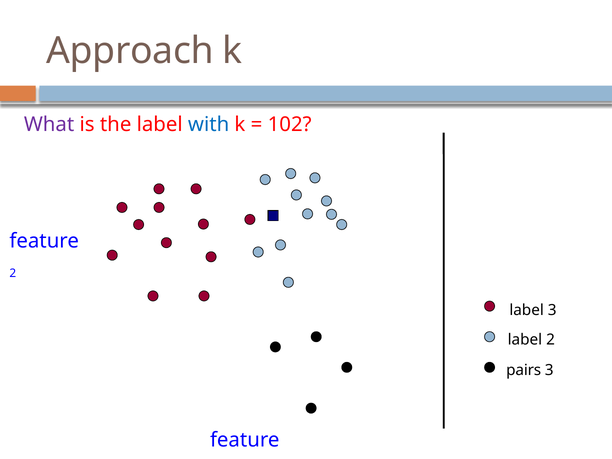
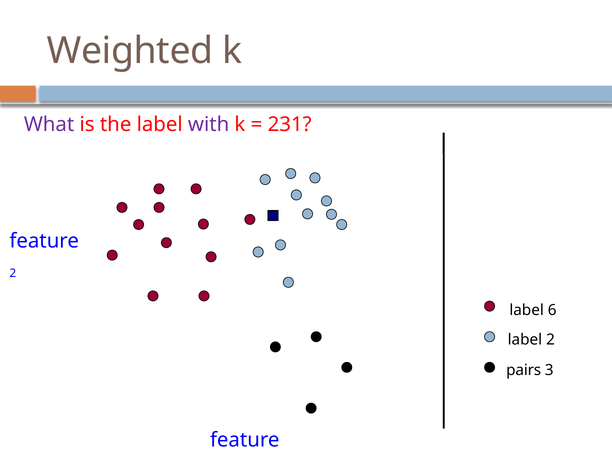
Approach: Approach -> Weighted (130, 51)
with colour: blue -> purple (209, 125)
102: 102 -> 231 (290, 125)
label 3: 3 -> 6 (552, 310)
